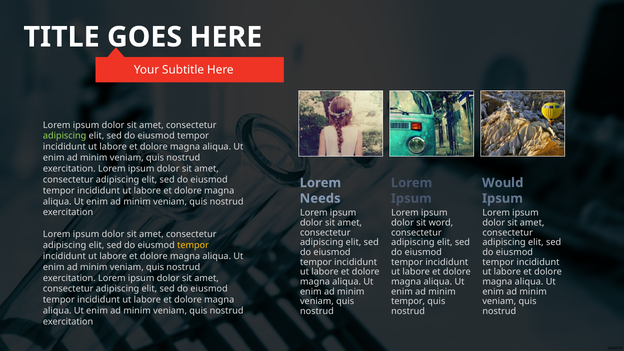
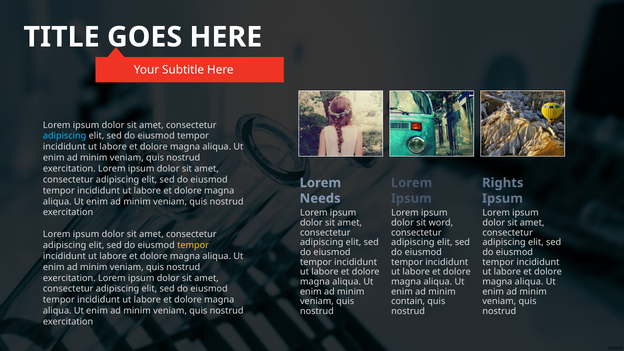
adipiscing colour: light green -> light blue (65, 136)
Would: Would -> Rights (503, 183)
tempor: tempor -> contain (408, 301)
